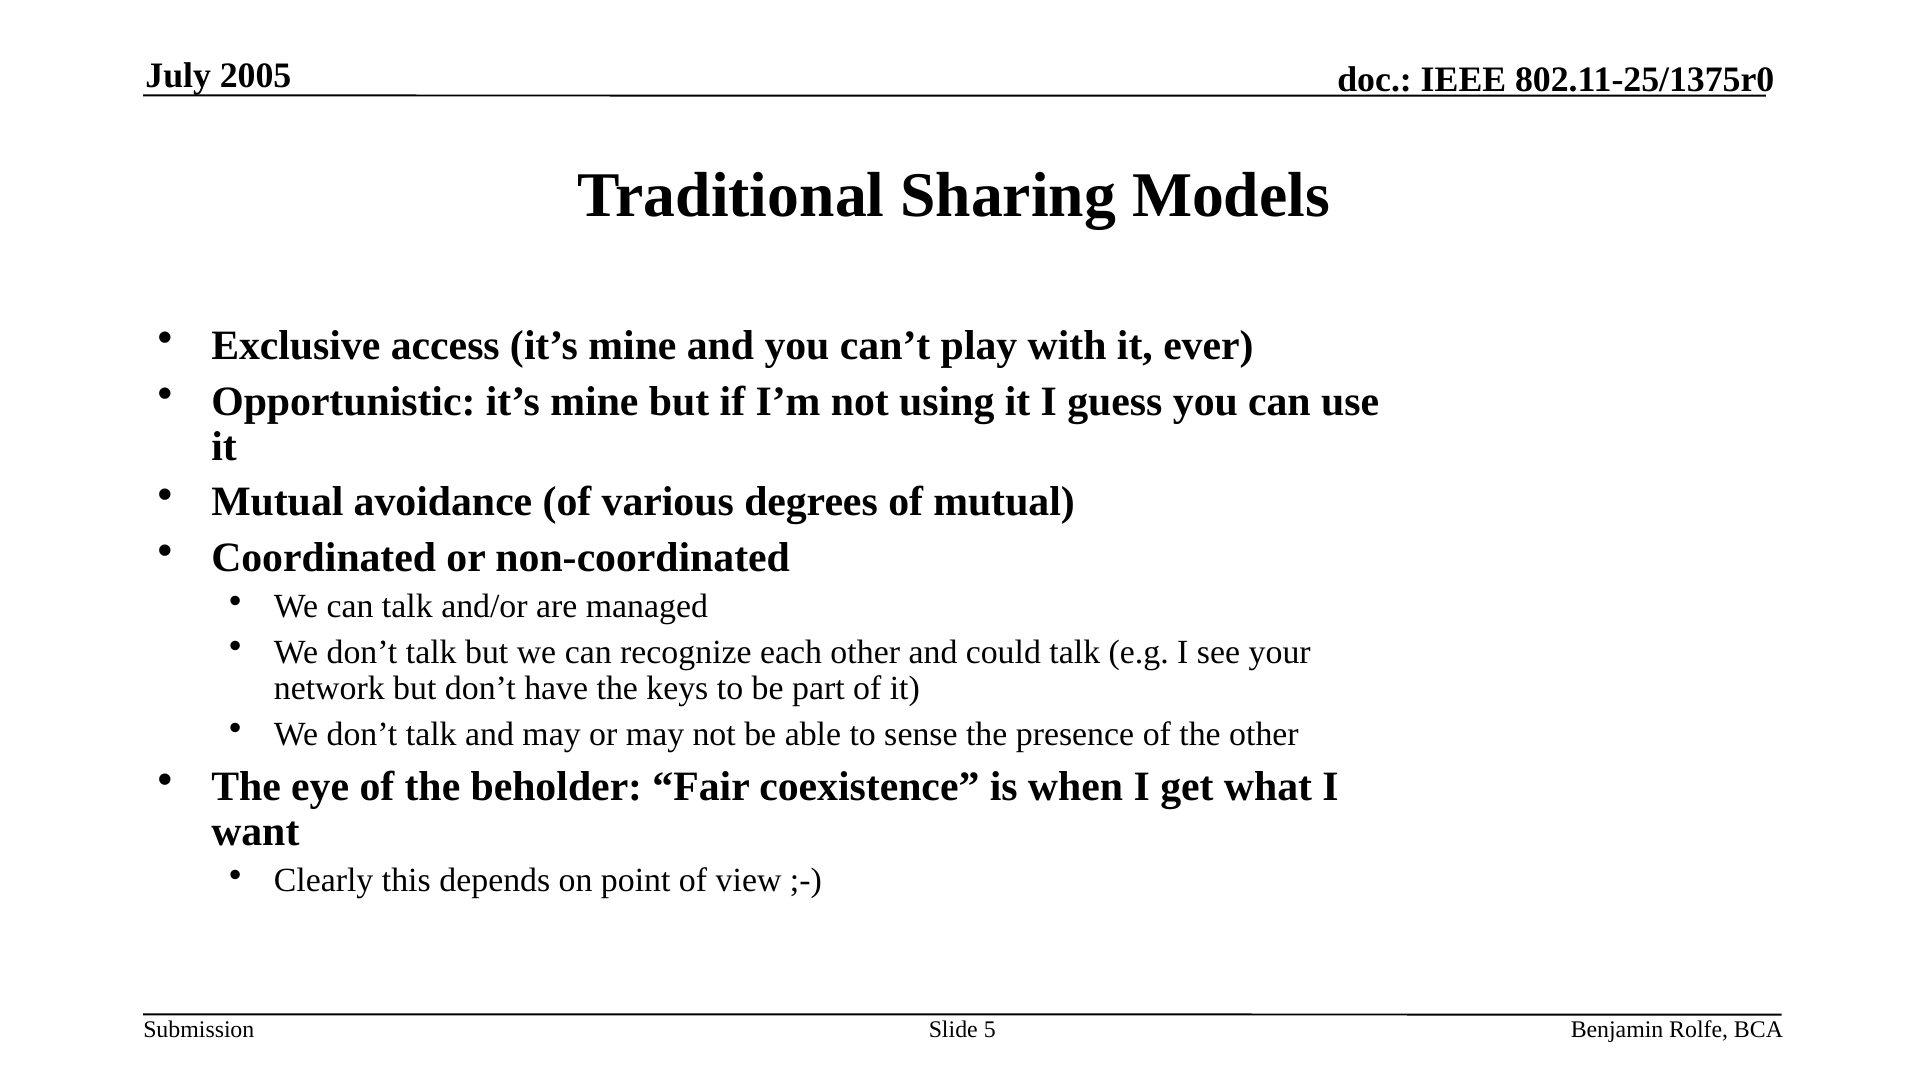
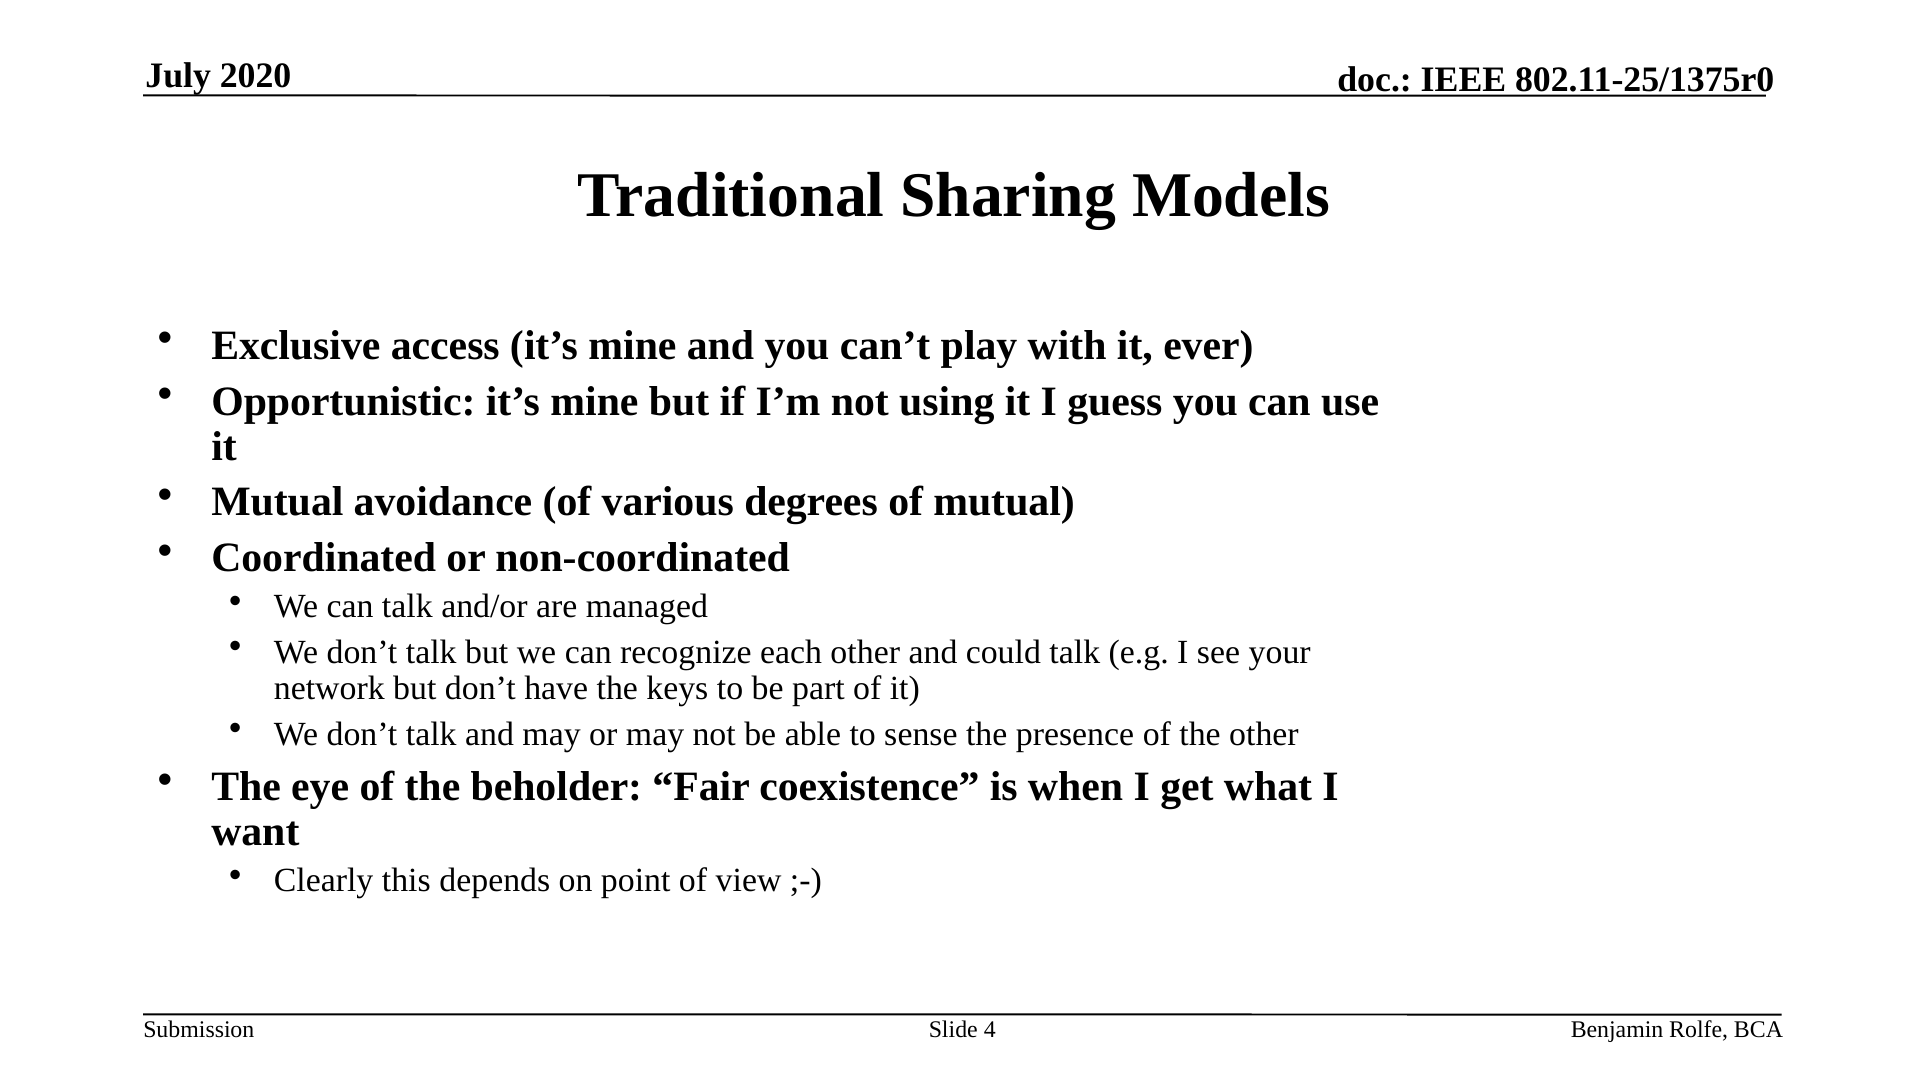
2005: 2005 -> 2020 (256, 76)
5: 5 -> 4 (990, 1030)
